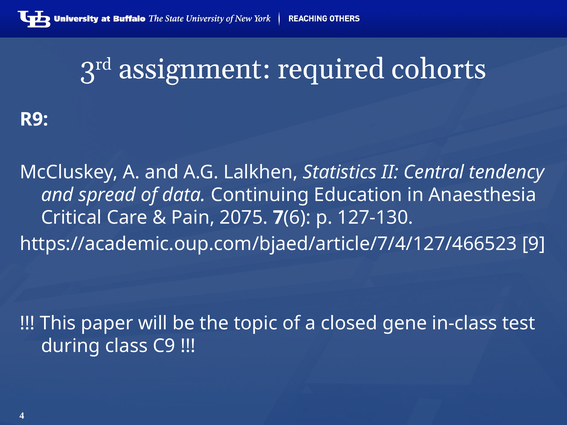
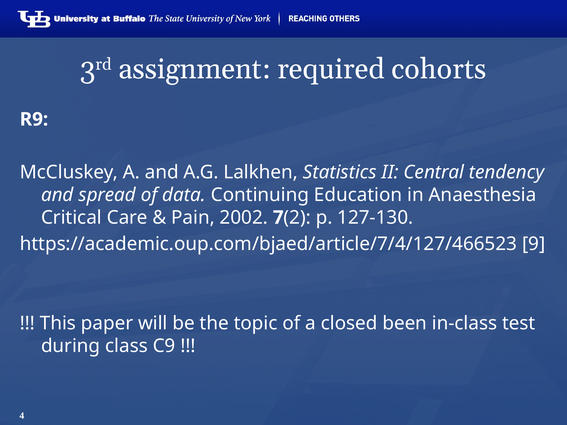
2075: 2075 -> 2002 (244, 218)
6: 6 -> 2 (297, 218)
gene: gene -> been (405, 323)
